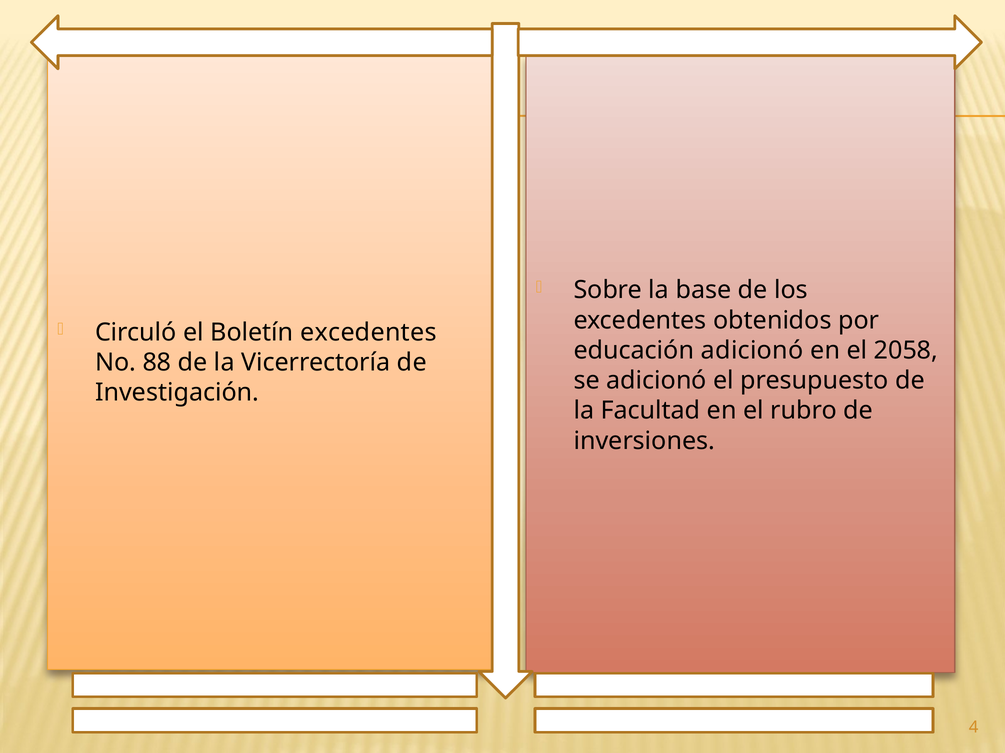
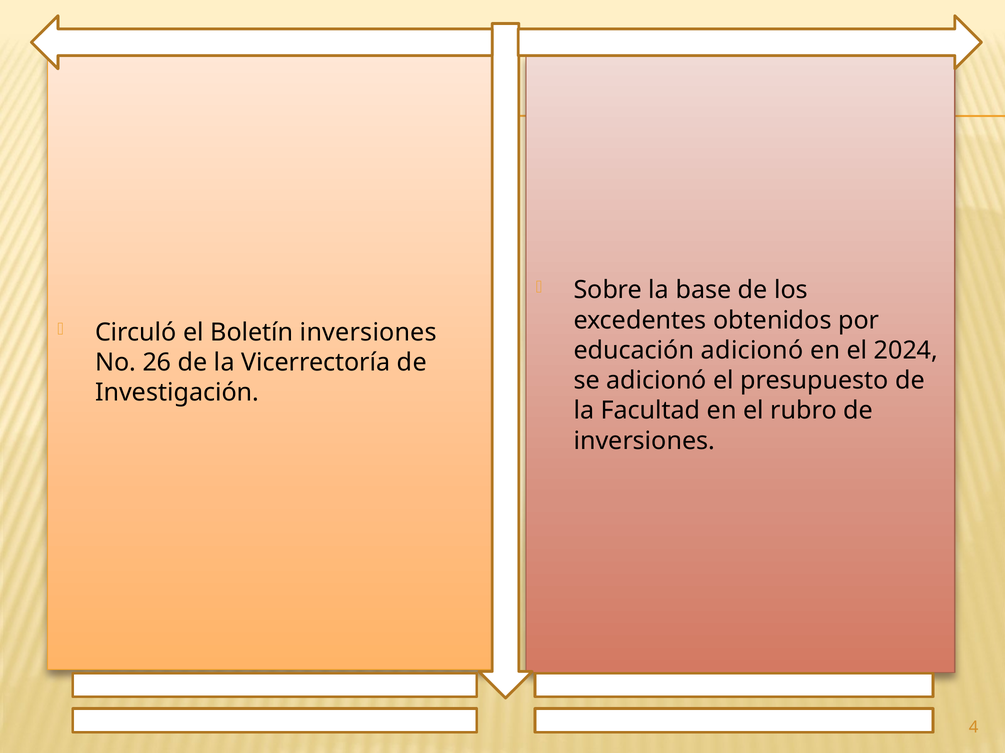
Boletín excedentes: excedentes -> inversiones (368, 333)
2058: 2058 -> 2024 (906, 351)
88: 88 -> 26 (157, 363)
